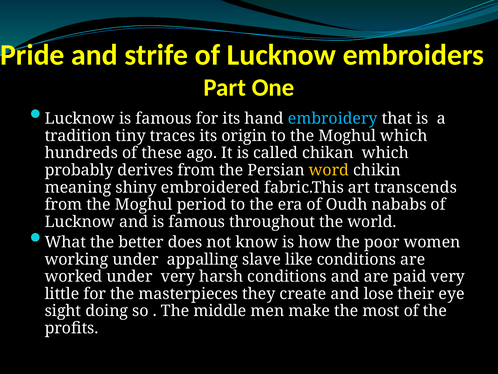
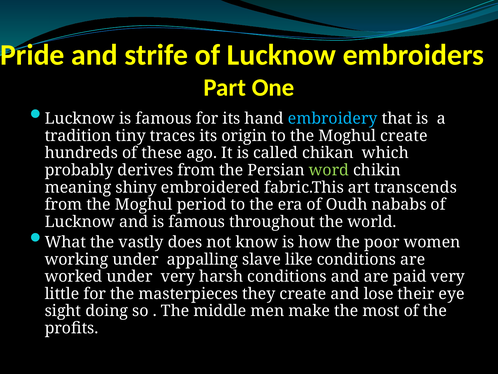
Moghul which: which -> create (404, 136)
word colour: yellow -> light green (329, 170)
better: better -> vastly (141, 242)
